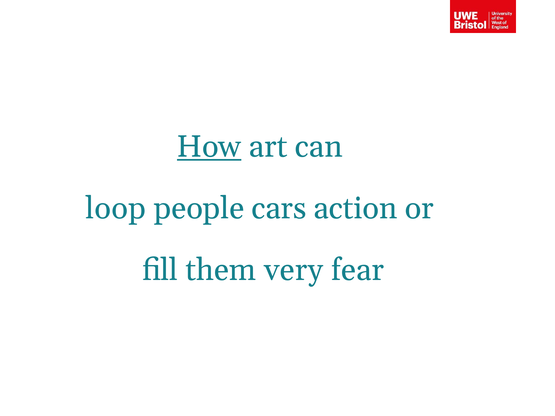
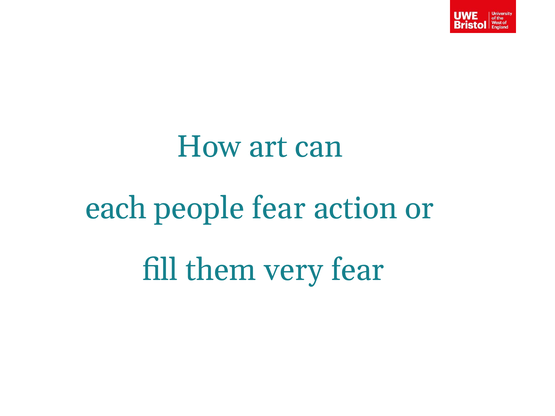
How underline: present -> none (209, 147)
loop: loop -> each (116, 208)
people cars: cars -> fear (279, 208)
